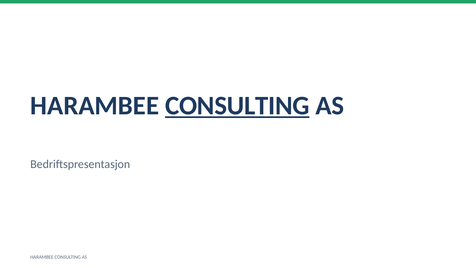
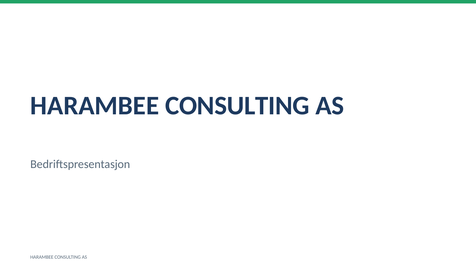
CONSULTING underline: present -> none (237, 106)
